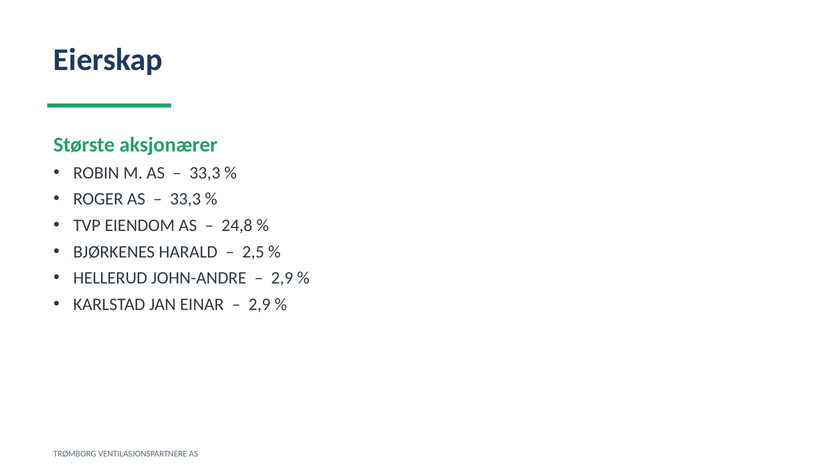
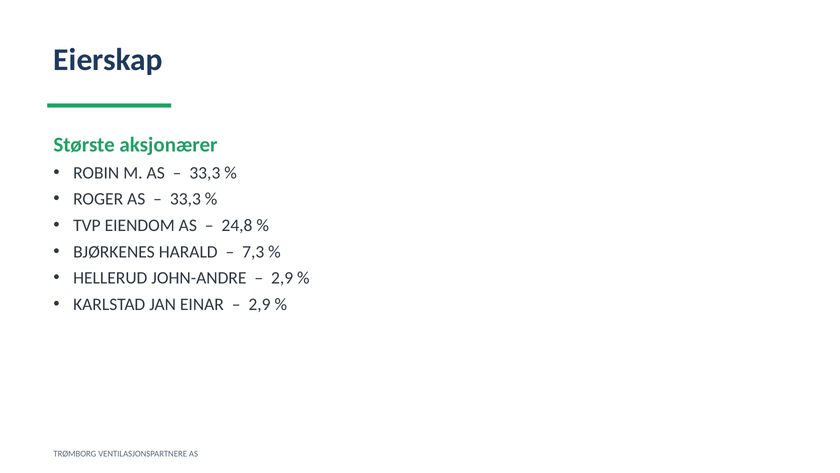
2,5: 2,5 -> 7,3 (253, 252)
